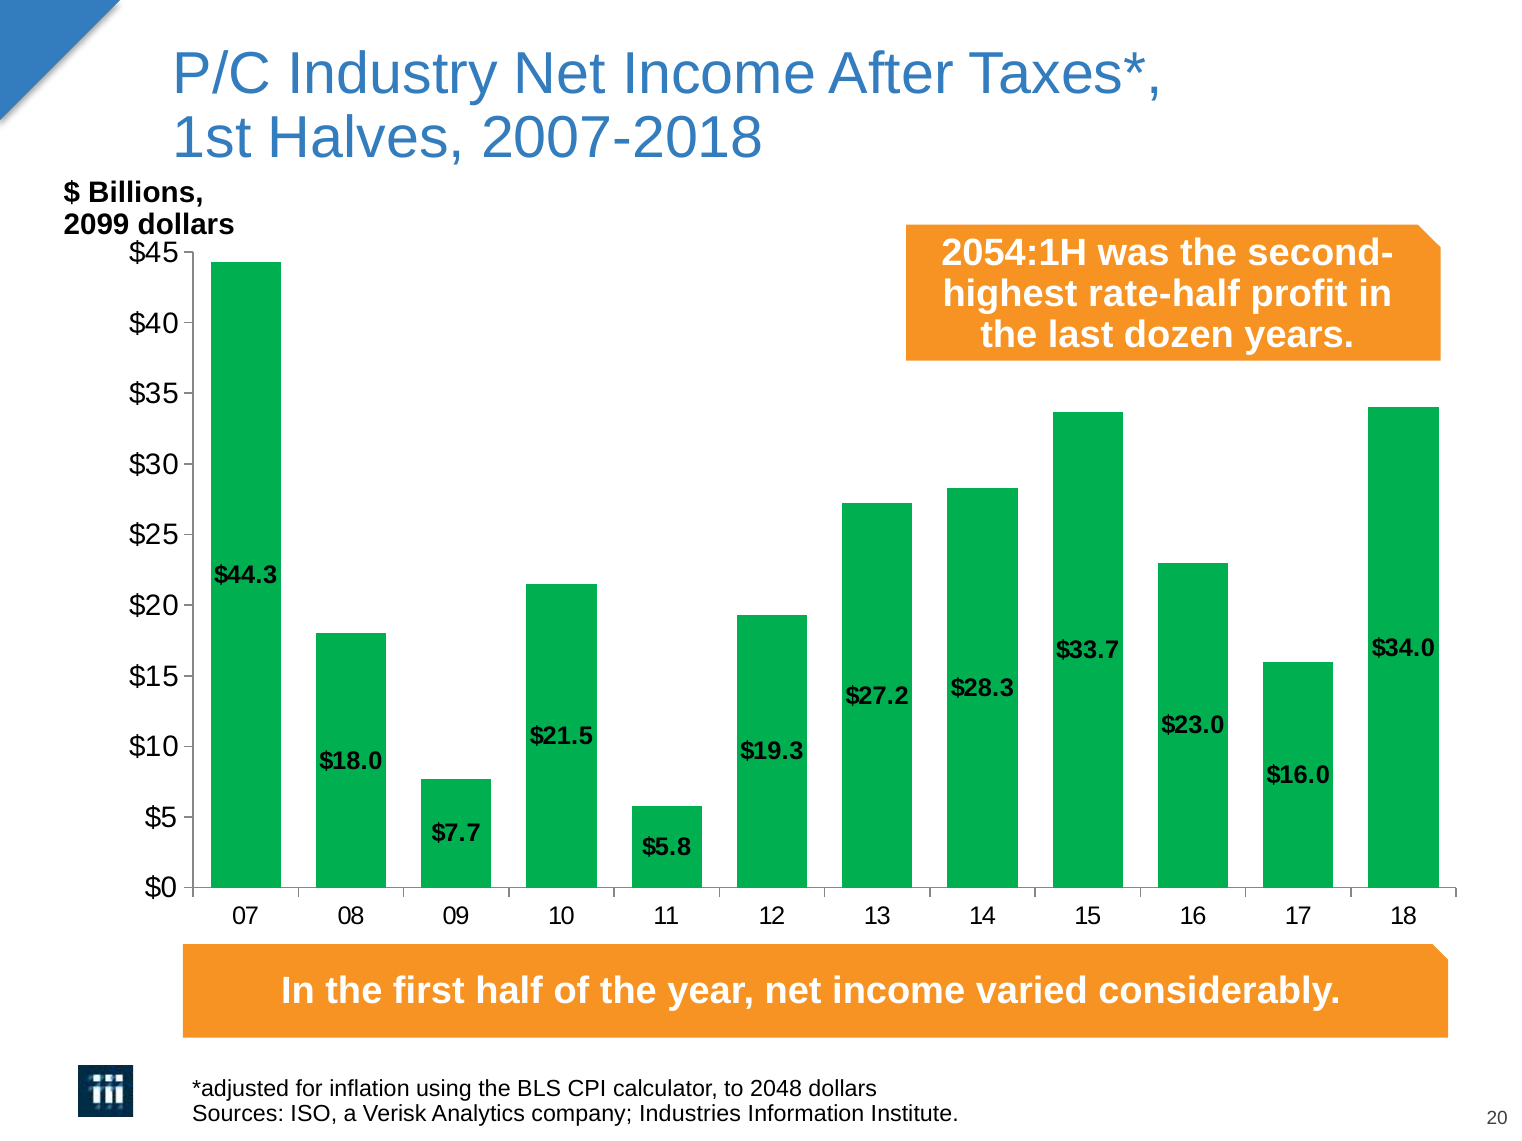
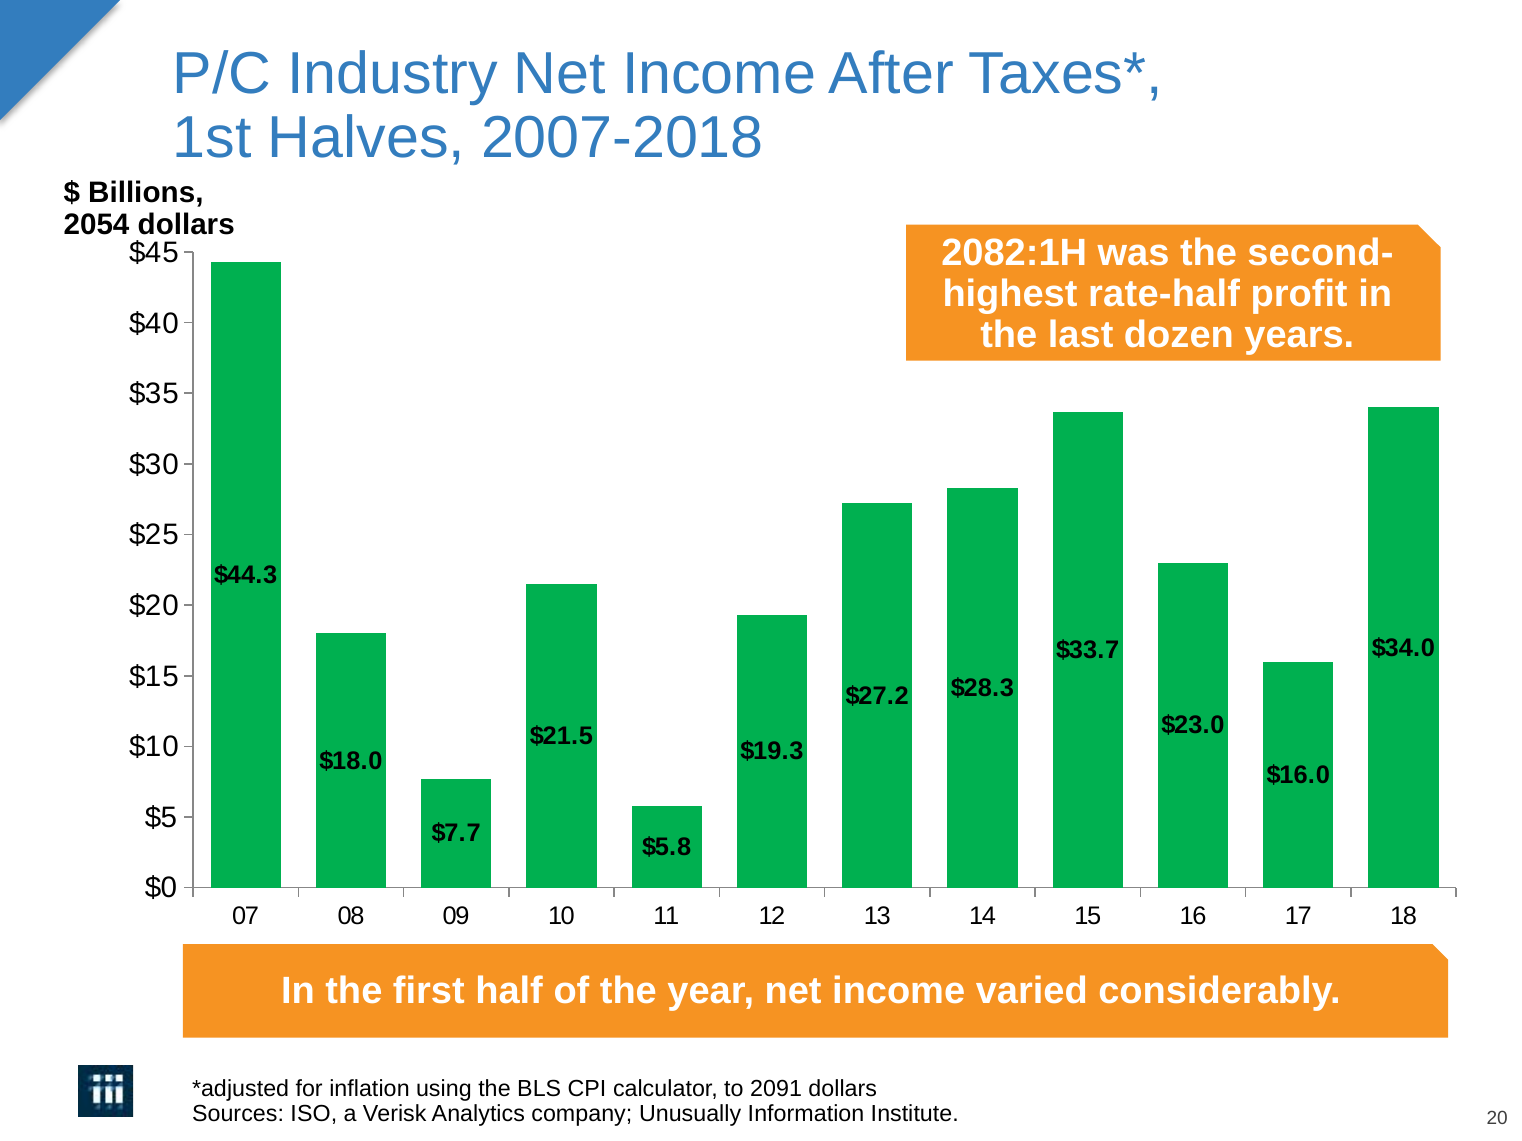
2099: 2099 -> 2054 (97, 225)
2054:1H: 2054:1H -> 2082:1H (1014, 253)
2048: 2048 -> 2091 (776, 1089)
Industries: Industries -> Unusually (690, 1114)
